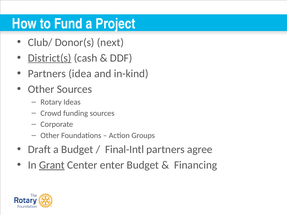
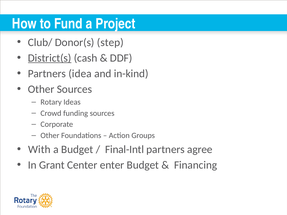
next: next -> step (110, 42)
Draft: Draft -> With (39, 150)
Grant underline: present -> none (52, 165)
